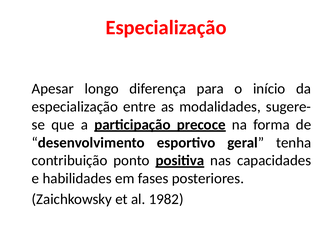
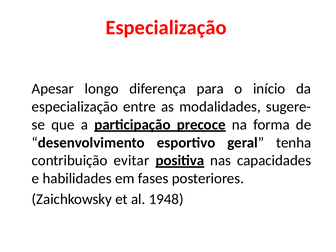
ponto: ponto -> evitar (131, 161)
1982: 1982 -> 1948 (166, 199)
